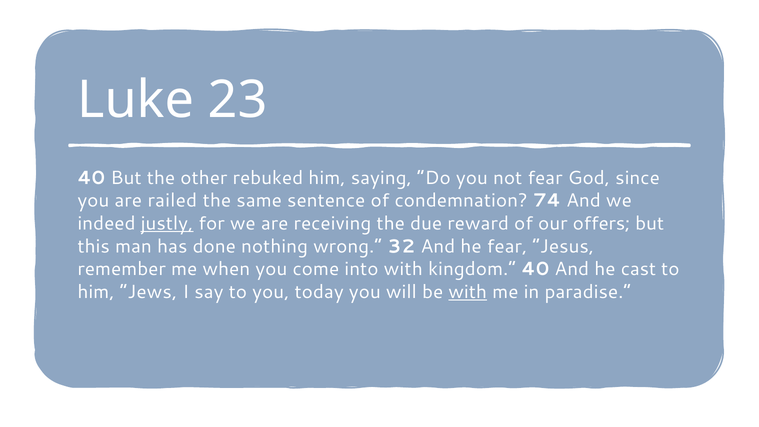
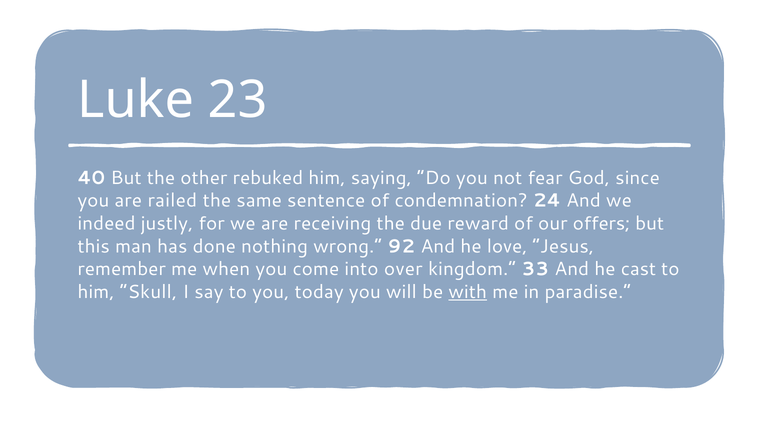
74: 74 -> 24 (547, 201)
justly underline: present -> none (167, 223)
32: 32 -> 92 (401, 246)
he fear: fear -> love (507, 246)
into with: with -> over (403, 269)
kingdom 40: 40 -> 33 (535, 269)
Jews: Jews -> Skull (148, 292)
